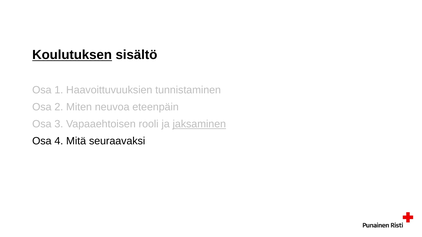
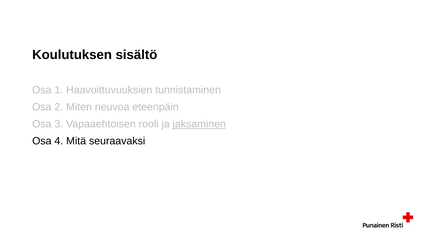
Koulutuksen underline: present -> none (72, 55)
